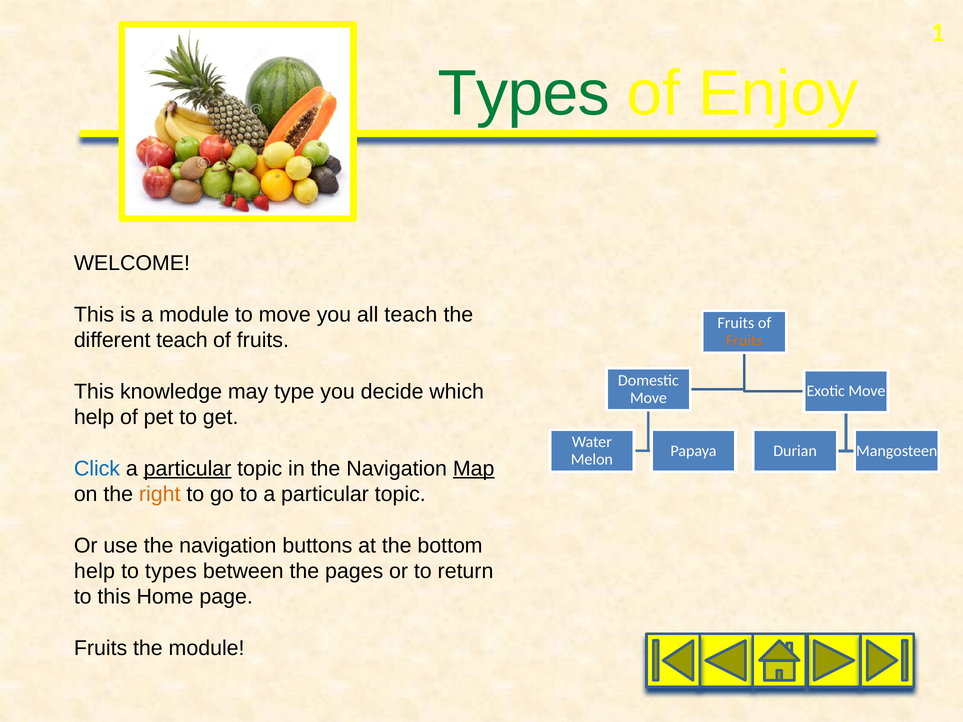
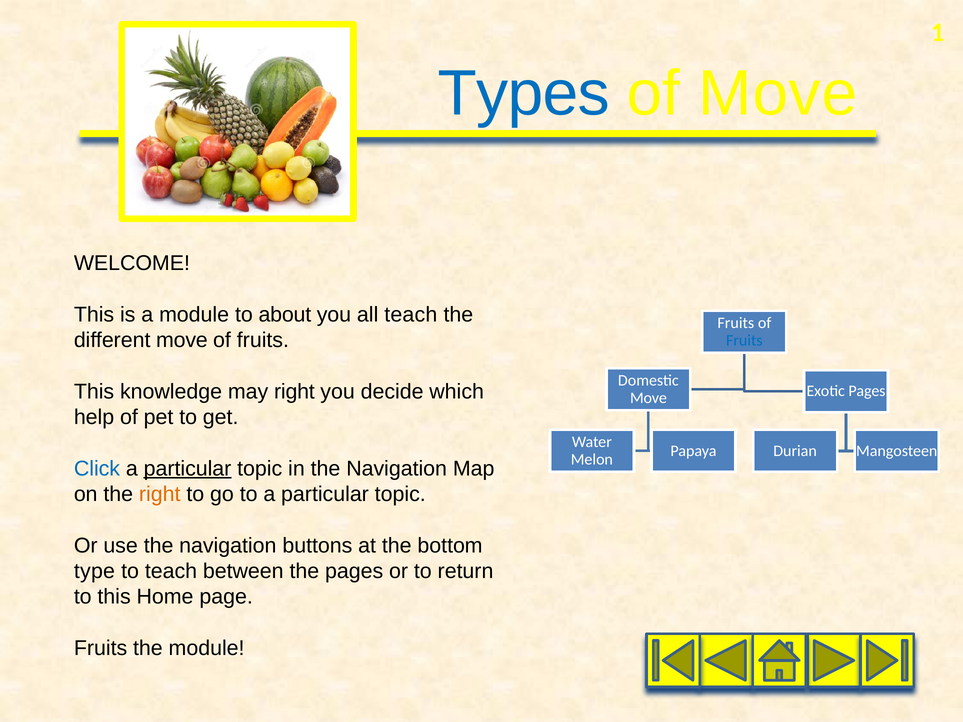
Types colour: green -> blue (524, 94)
of Enjoy: Enjoy -> Move (778, 94)
to move: move -> about (285, 315)
different teach: teach -> move (182, 340)
Fruits colour: orange -> blue (744, 340)
may type: type -> right (294, 392)
Move: Move -> Pages (867, 391)
Map underline: present -> none (474, 469)
help: help -> type (94, 571)
to types: types -> teach (171, 571)
